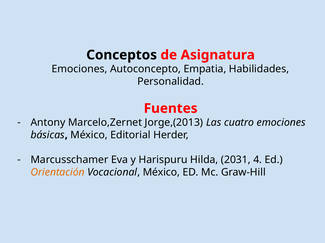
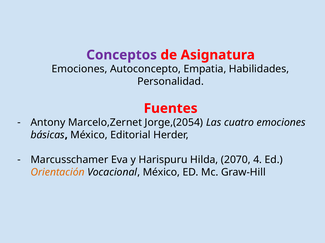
Conceptos colour: black -> purple (122, 55)
Jorge,(2013: Jorge,(2013 -> Jorge,(2054 (174, 123)
2031: 2031 -> 2070 (236, 160)
